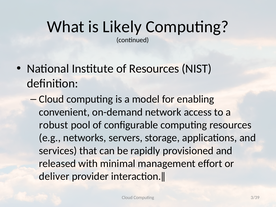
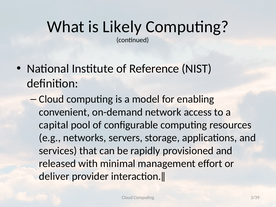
of Resources: Resources -> Reference (154, 69)
robust: robust -> capital (54, 125)
